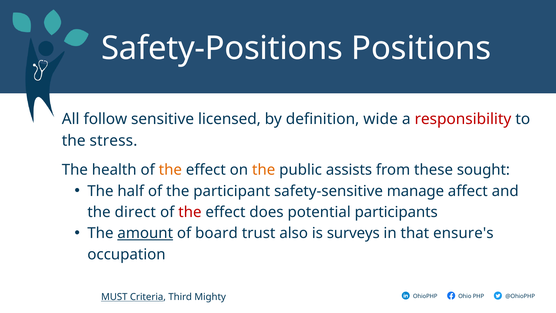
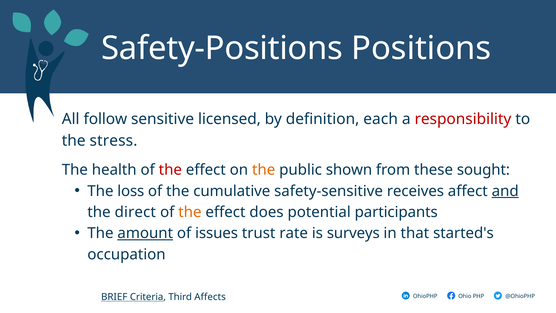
wide: wide -> each (381, 119)
the colour: orange -> red (170, 170)
assists: assists -> shown (349, 170)
half: half -> loss (131, 191)
participant: participant -> cumulative (232, 191)
manage: manage -> receives (415, 191)
and underline: none -> present (505, 191)
the colour: red -> orange (190, 212)
board: board -> issues (217, 233)
also: also -> rate (294, 233)
ensure's: ensure's -> started's (463, 233)
MUST: MUST -> BRIEF (114, 297)
Mighty: Mighty -> Affects (210, 297)
